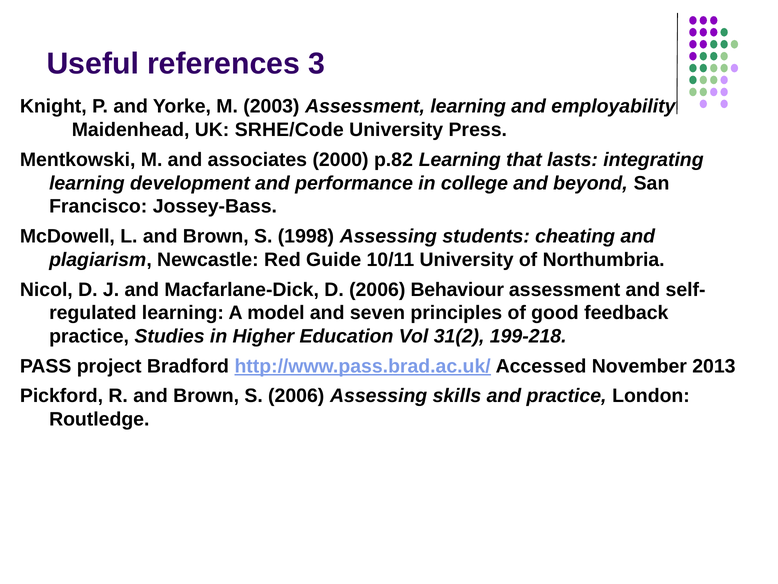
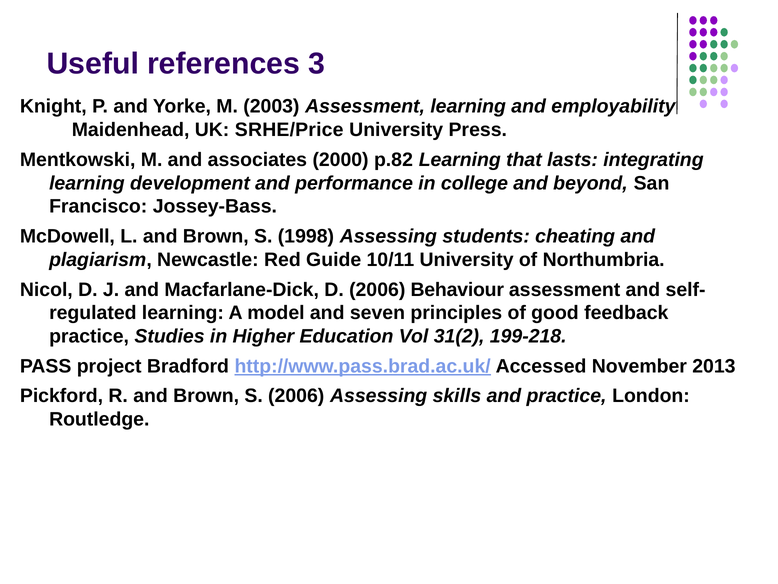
SRHE/Code: SRHE/Code -> SRHE/Price (289, 130)
